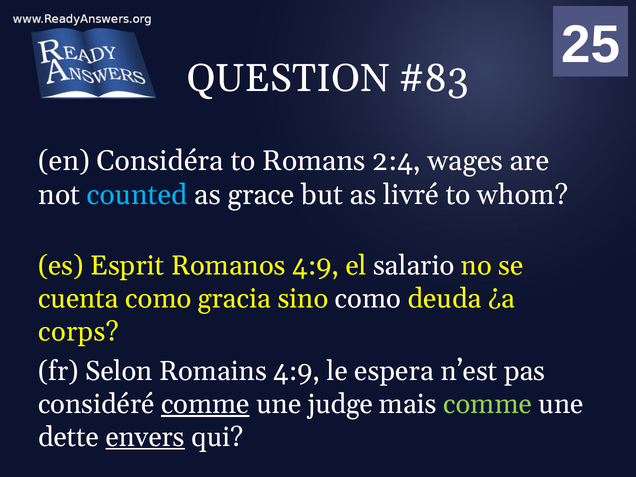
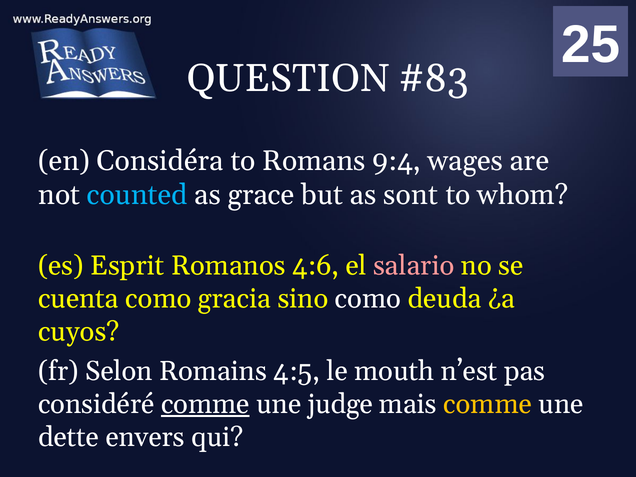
2:4: 2:4 -> 9:4 (397, 161)
livré: livré -> sont (411, 195)
Romanos 4:9: 4:9 -> 4:6 (316, 266)
salario colour: white -> pink (414, 266)
corps: corps -> cuyos (79, 332)
Romains 4:9: 4:9 -> 4:5 (297, 371)
espera: espera -> mouth (394, 371)
comme colour: light green -> yellow (488, 404)
envers underline: present -> none (145, 437)
